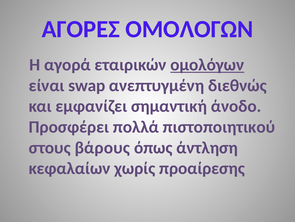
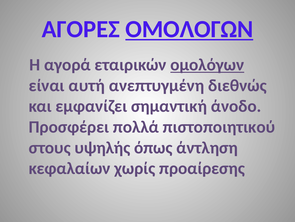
ΟΜΟΛΟΓΩΝ underline: none -> present (189, 29)
swap: swap -> αυτή (87, 85)
βάρους: βάρους -> υψηλής (102, 147)
